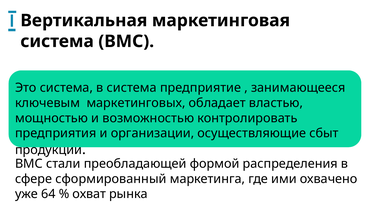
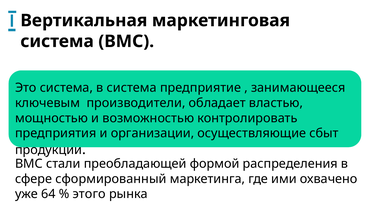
маркетинговых: маркетинговых -> производители (136, 103)
охват: охват -> этого (89, 194)
